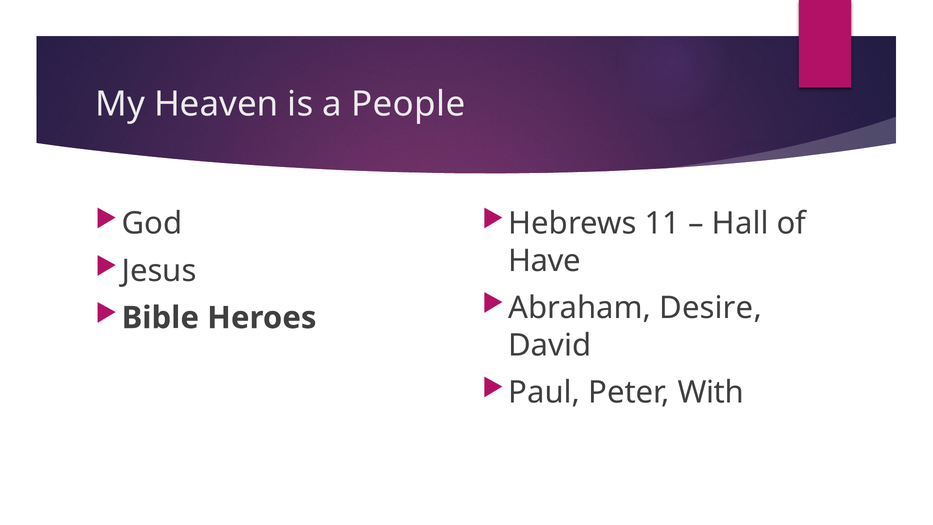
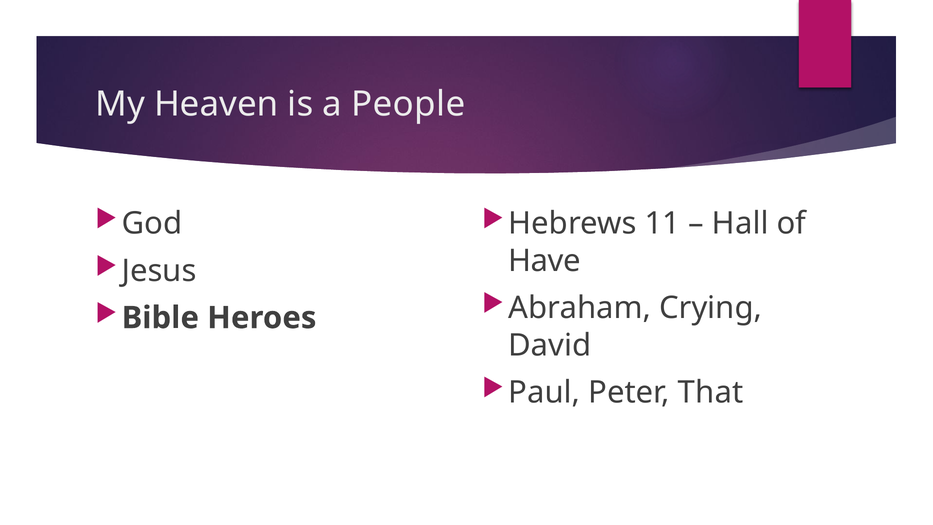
Desire: Desire -> Crying (711, 308)
With: With -> That (711, 392)
